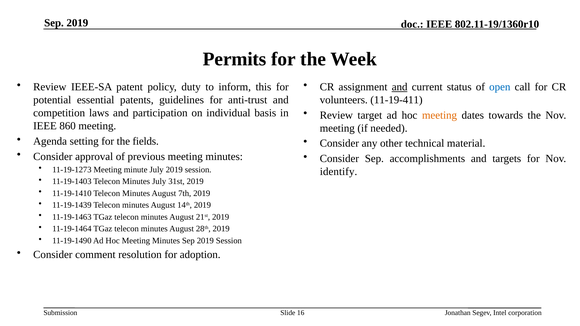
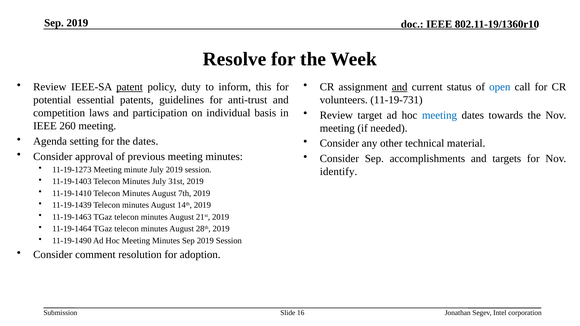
Permits: Permits -> Resolve (235, 59)
patent underline: none -> present (130, 87)
11-19-411: 11-19-411 -> 11-19-731 (396, 100)
meeting colour: orange -> blue (440, 115)
860: 860 -> 260 (68, 126)
the fields: fields -> dates (146, 141)
